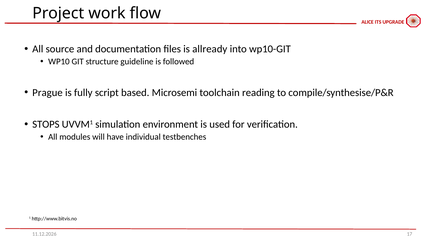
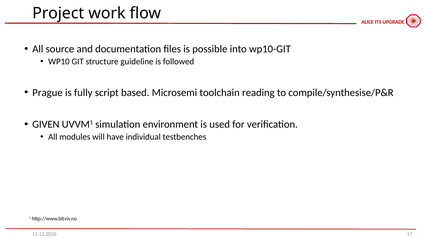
allready: allready -> possible (210, 49)
STOPS: STOPS -> GIVEN (46, 124)
